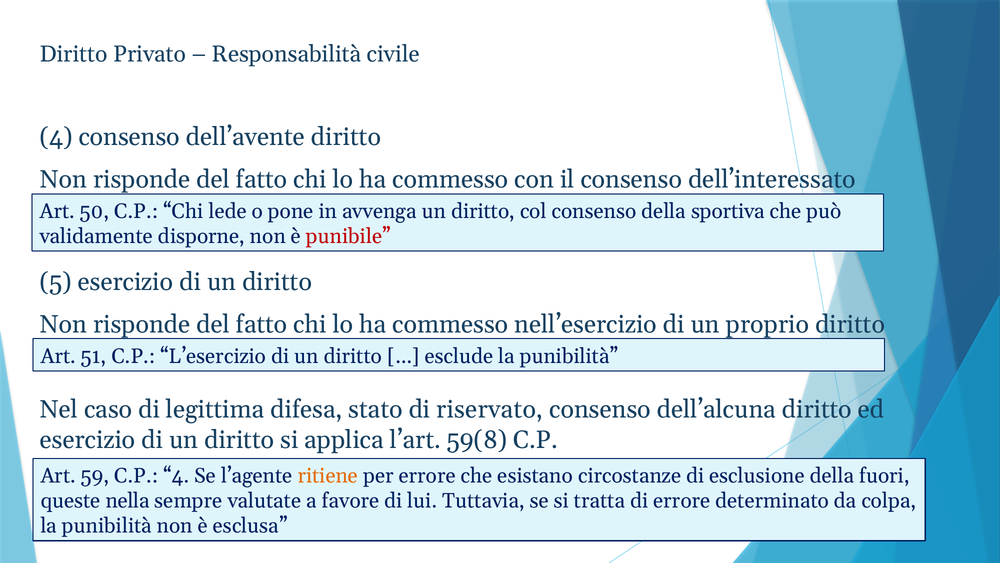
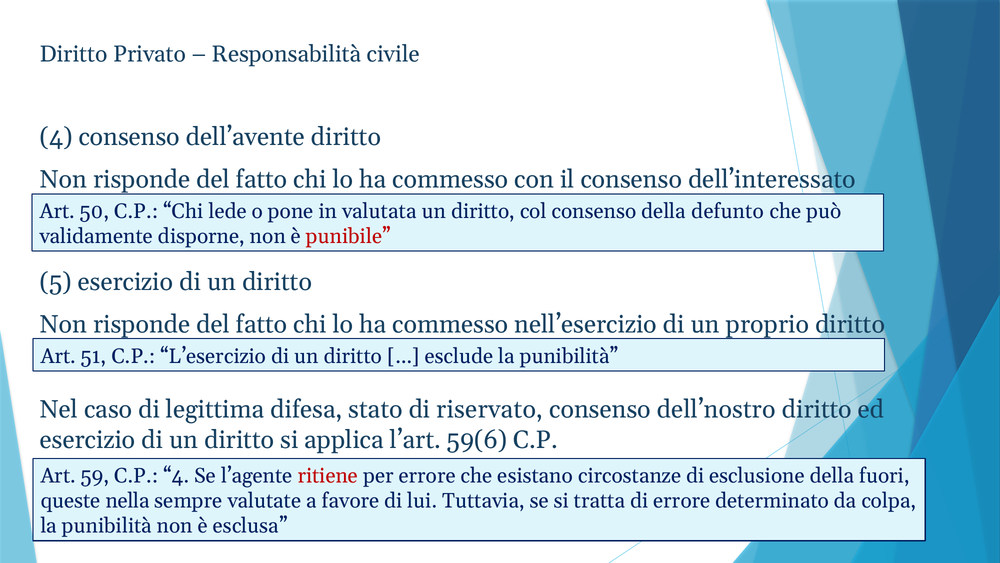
avvenga: avvenga -> valutata (379, 211)
sportiva: sportiva -> defunto (728, 211)
dell’alcuna: dell’alcuna -> dell’nostro (716, 409)
59(8: 59(8 -> 59(6 (477, 439)
ritiene colour: orange -> red (328, 476)
